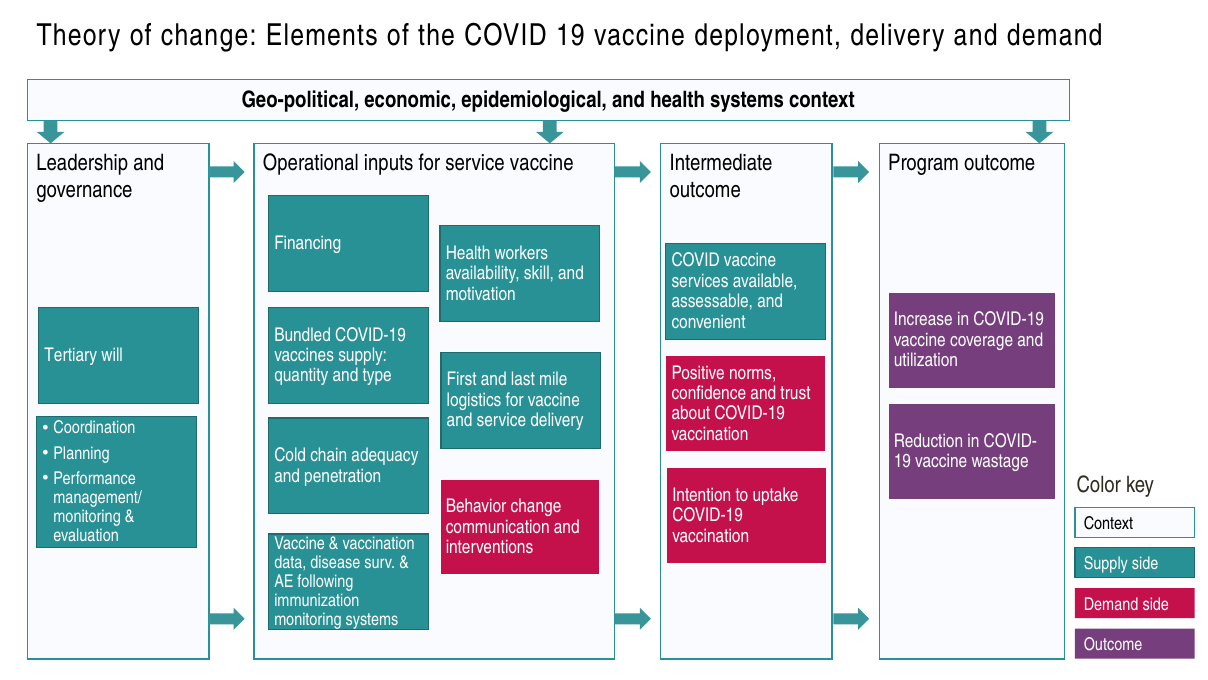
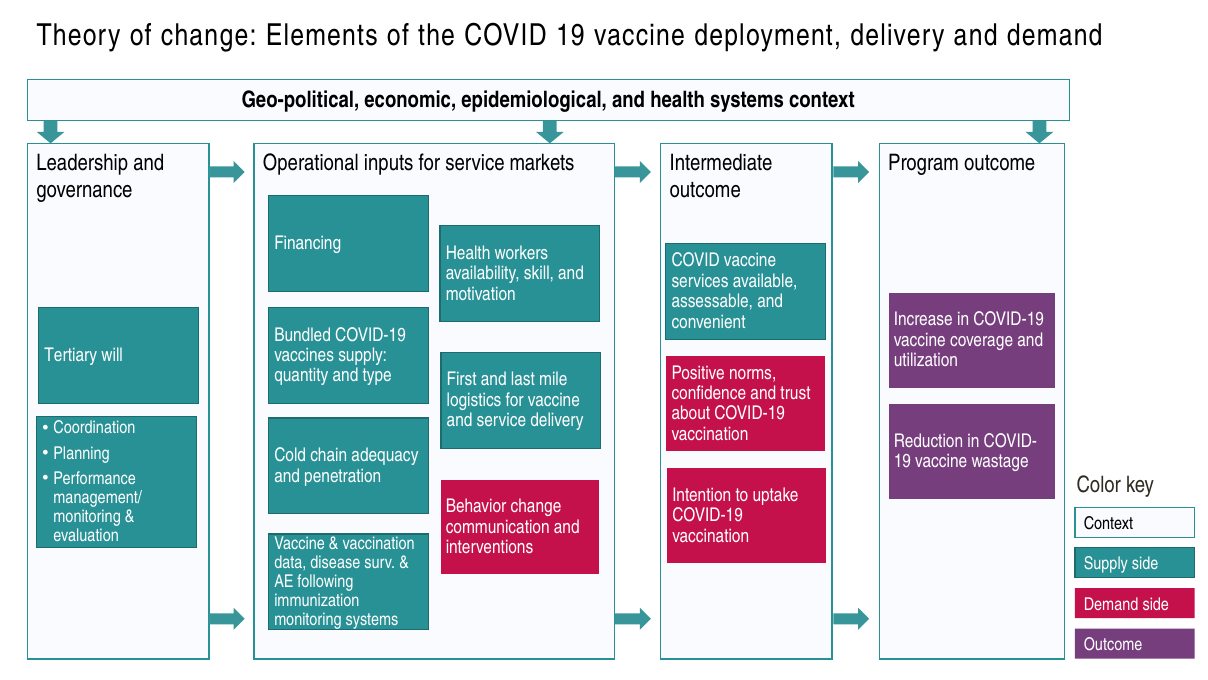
service vaccine: vaccine -> markets (542, 163)
